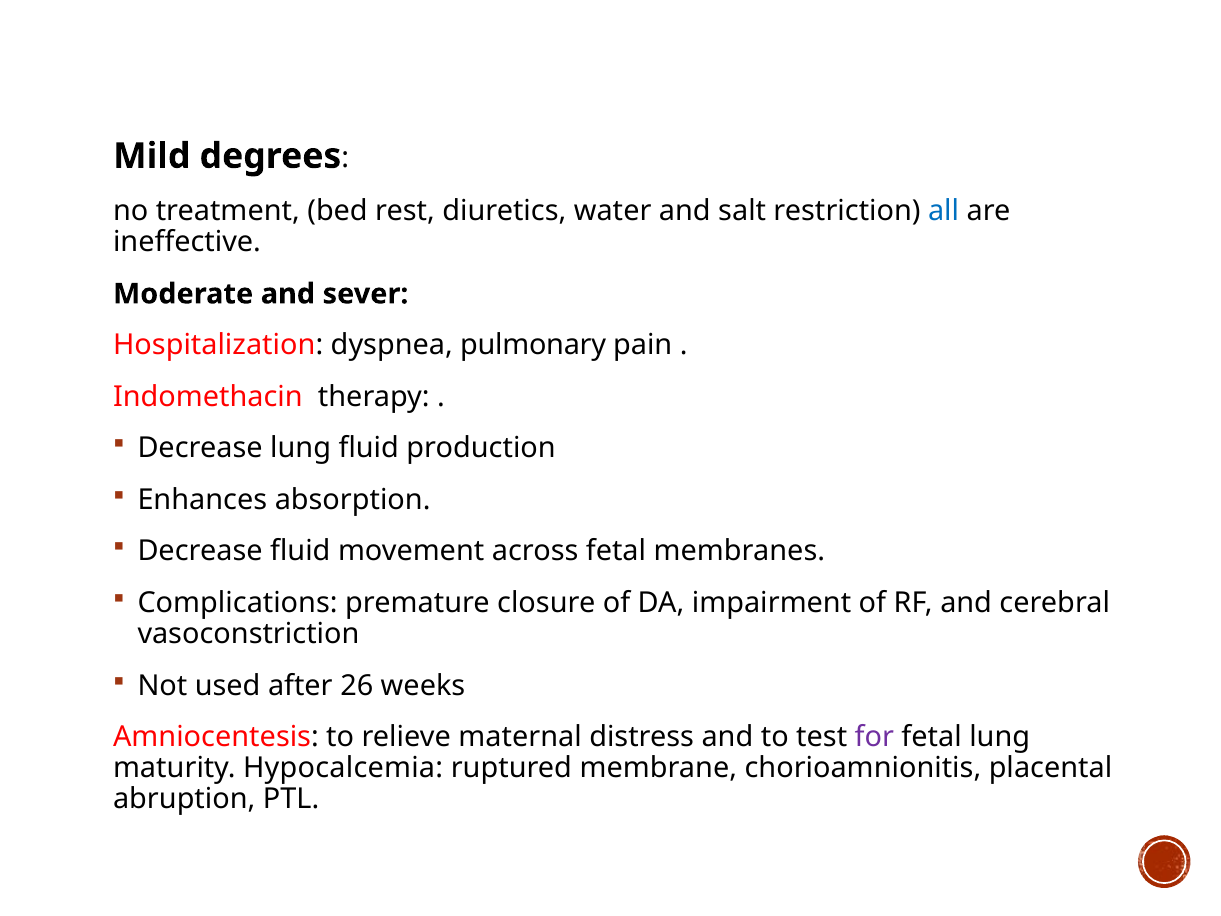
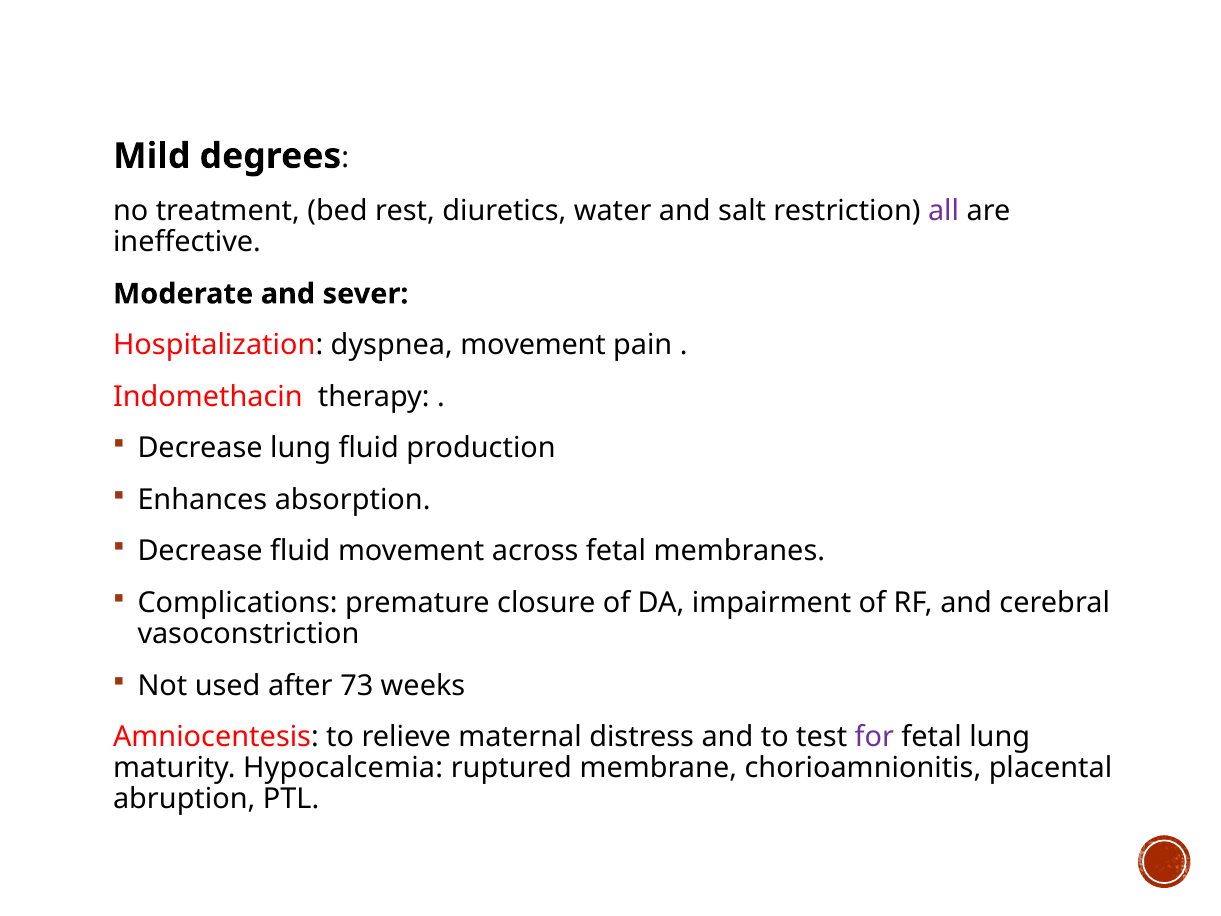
all colour: blue -> purple (944, 211)
dyspnea pulmonary: pulmonary -> movement (533, 345)
26: 26 -> 73 (357, 685)
